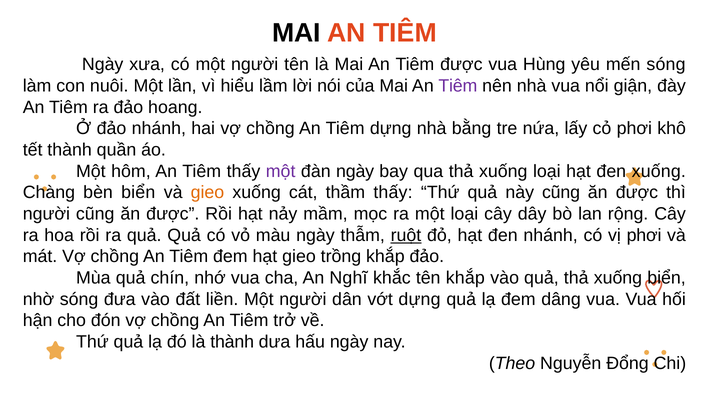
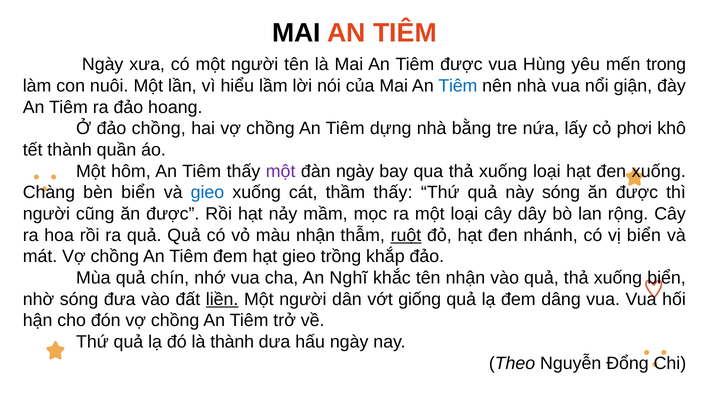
mến sóng: sóng -> trong (666, 64)
Tiêm colour: purple -> blue (458, 86)
đảo nhánh: nhánh -> chồng (159, 128)
gieo colour: orange -> blue (207, 192)
này cũng: cũng -> sóng (561, 192)
màu ngày: ngày -> nhận (316, 235)
vị phơi: phơi -> biển (644, 235)
tên khắp: khắp -> nhận (465, 278)
liền underline: none -> present (222, 299)
vớt dựng: dựng -> giống (420, 299)
